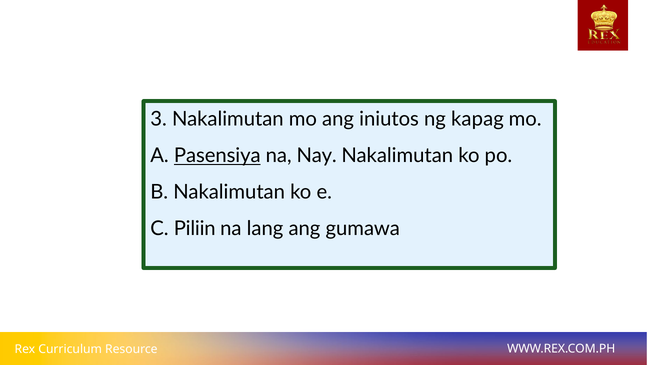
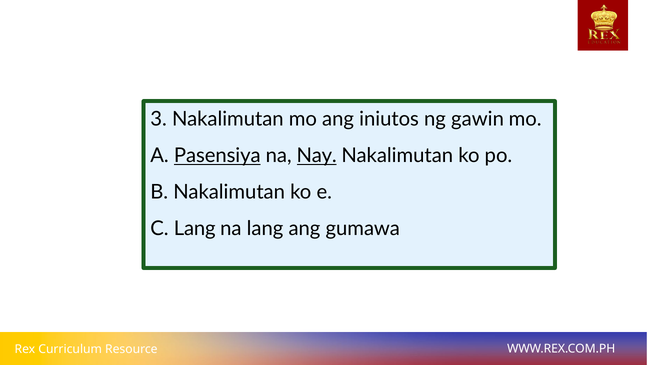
kapag: kapag -> gawin (477, 119)
Nay underline: none -> present (317, 155)
C Piliin: Piliin -> Lang (195, 228)
